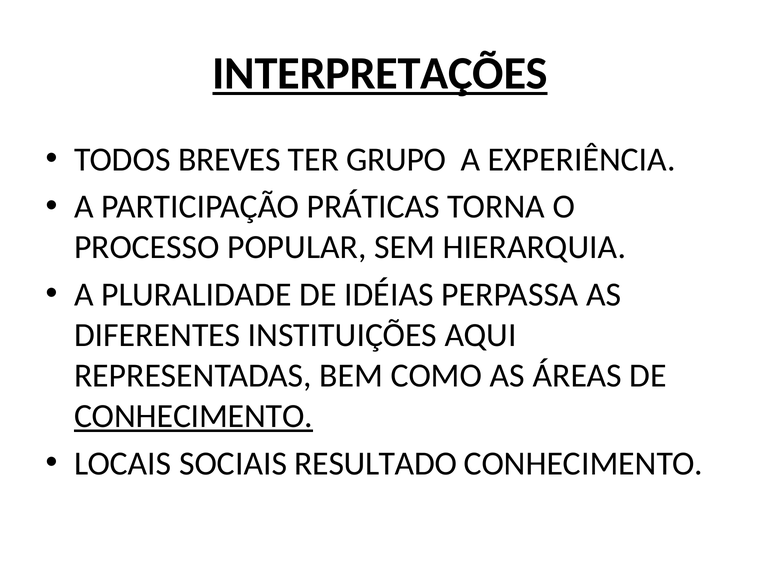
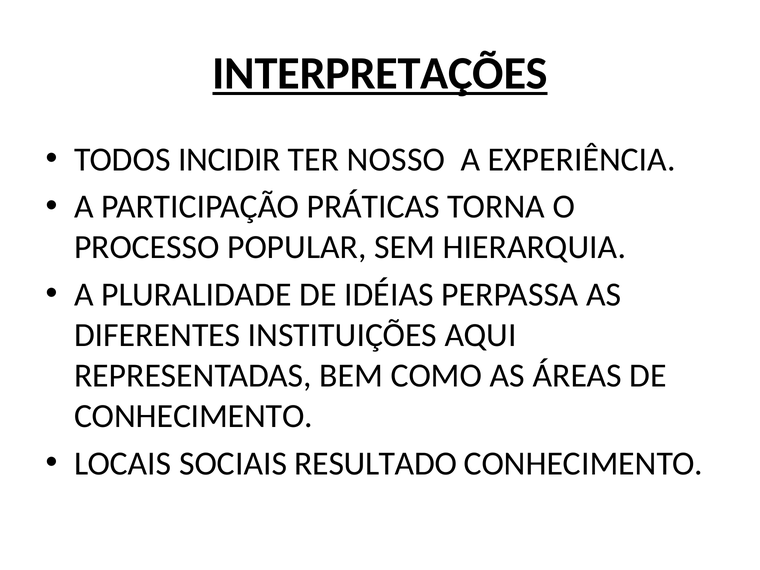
BREVES: BREVES -> INCIDIR (229, 159)
GRUPO: GRUPO -> NOSSO (396, 159)
CONHECIMENTO underline: present -> none (194, 416)
